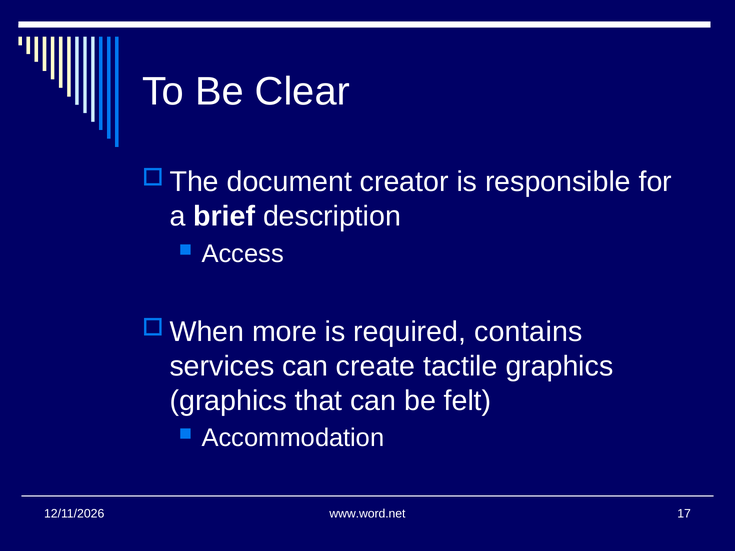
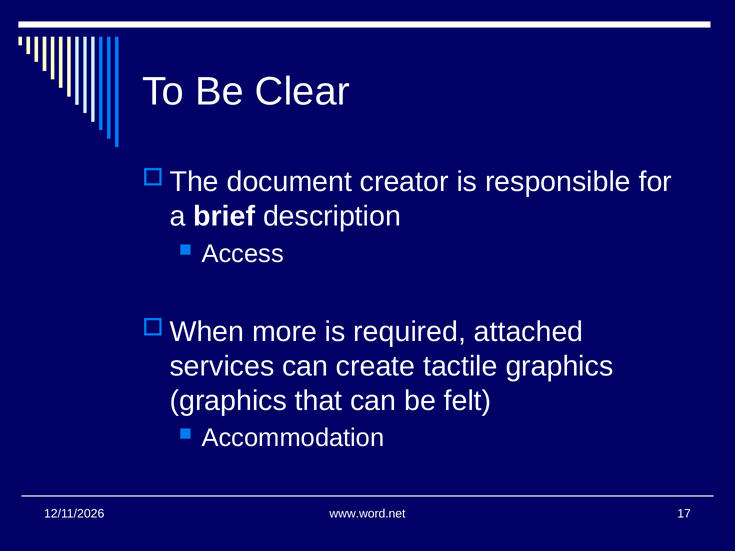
contains: contains -> attached (529, 332)
